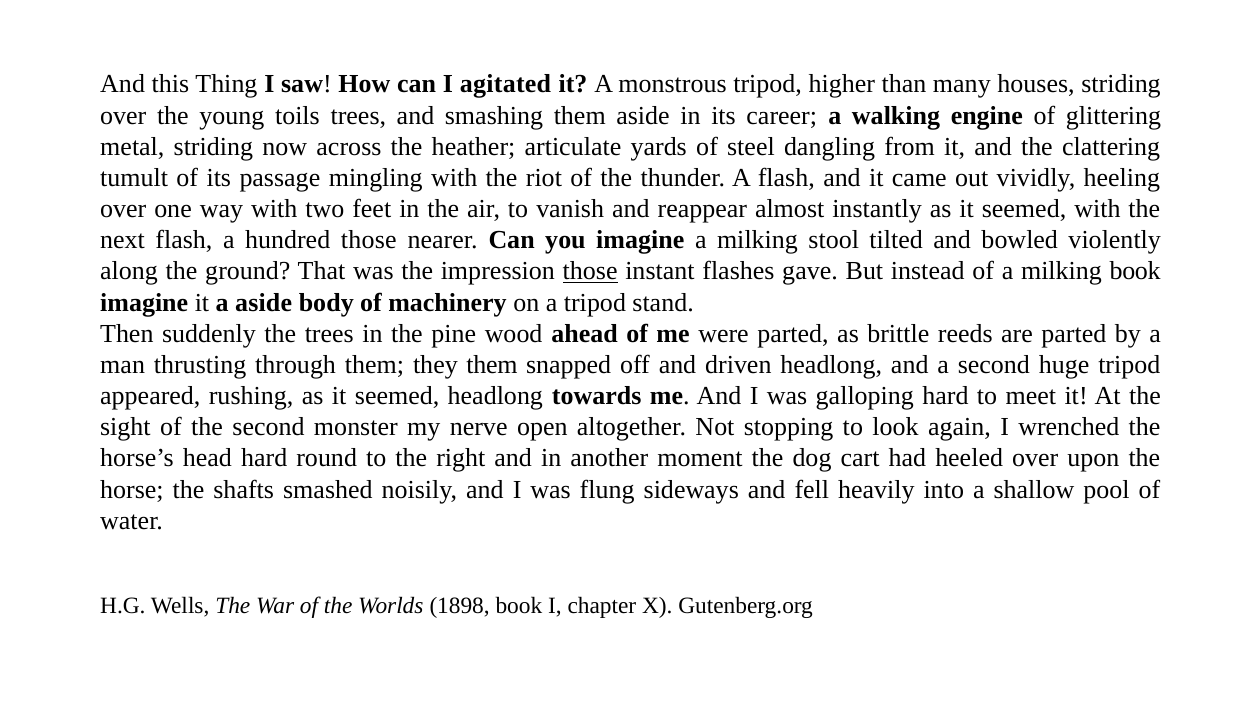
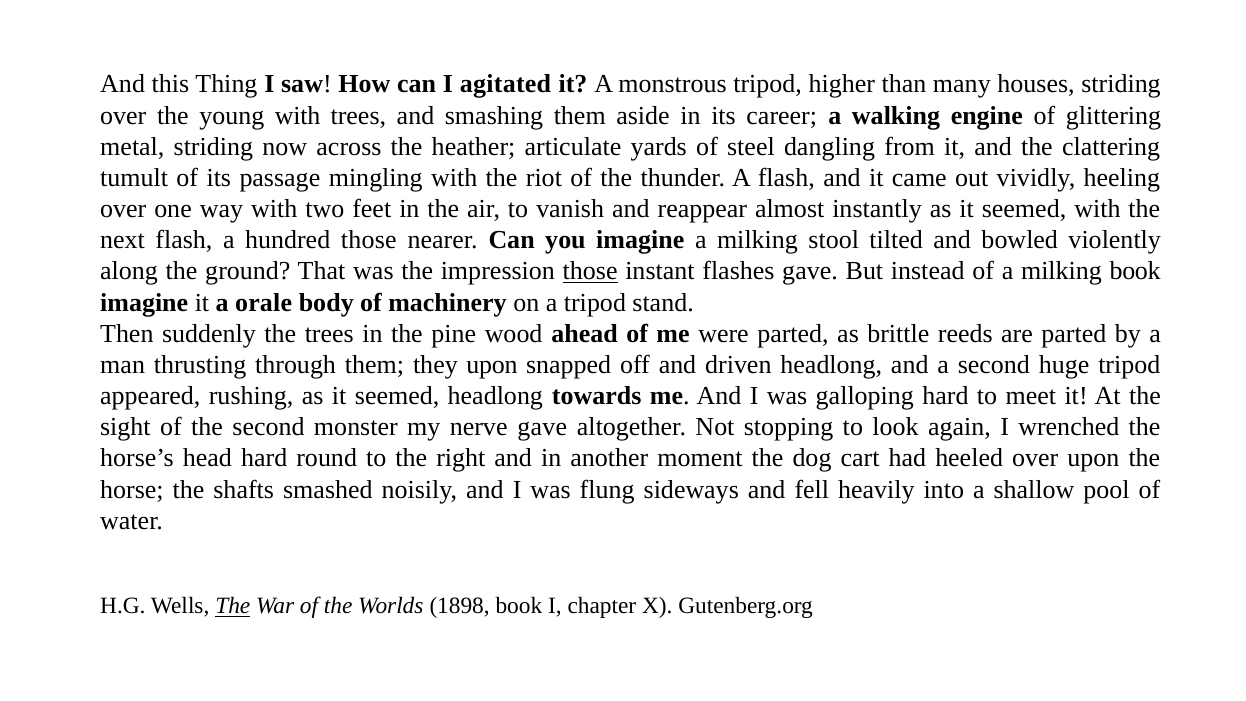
young toils: toils -> with (298, 116)
a aside: aside -> orale (264, 302)
they them: them -> upon (492, 365)
nerve open: open -> gave (542, 427)
The underline: none -> present (233, 606)
